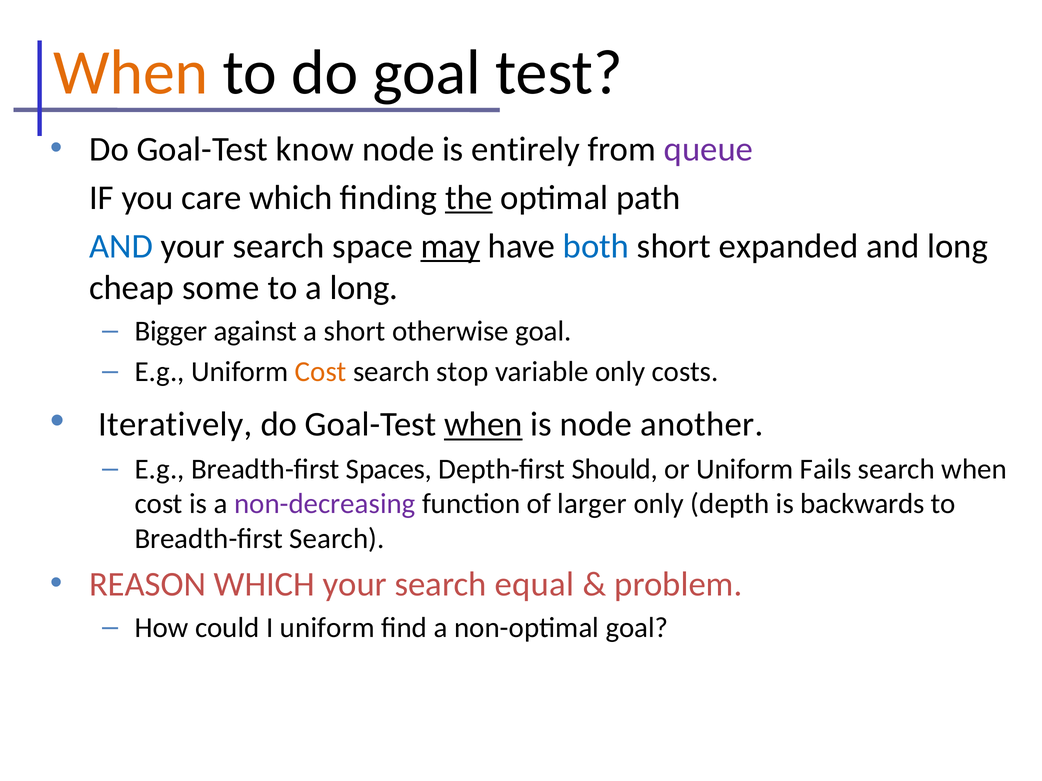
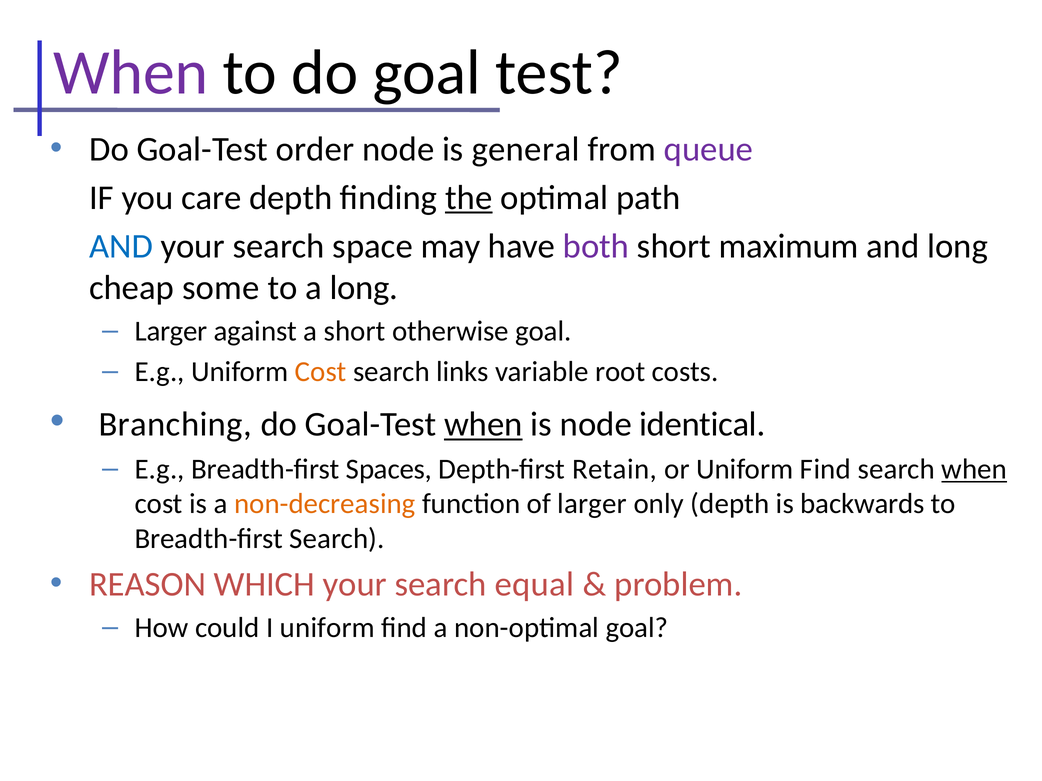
When colour: orange -> purple (131, 73)
know: know -> order (315, 149)
entirely: entirely -> general (526, 149)
care which: which -> depth (291, 198)
may underline: present -> none (451, 246)
both colour: blue -> purple (596, 246)
expanded: expanded -> maximum (789, 246)
Bigger: Bigger -> Larger (171, 332)
stop: stop -> links (463, 372)
variable only: only -> root (620, 372)
Iteratively: Iteratively -> Branching (175, 425)
another: another -> identical (702, 425)
Should: Should -> Retain (615, 469)
or Uniform Fails: Fails -> Find (826, 469)
when underline: none -> present (974, 469)
non-decreasing colour: purple -> orange (325, 504)
